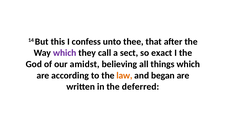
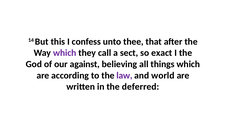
amidst: amidst -> against (85, 64)
law colour: orange -> purple (124, 76)
began: began -> world (163, 76)
